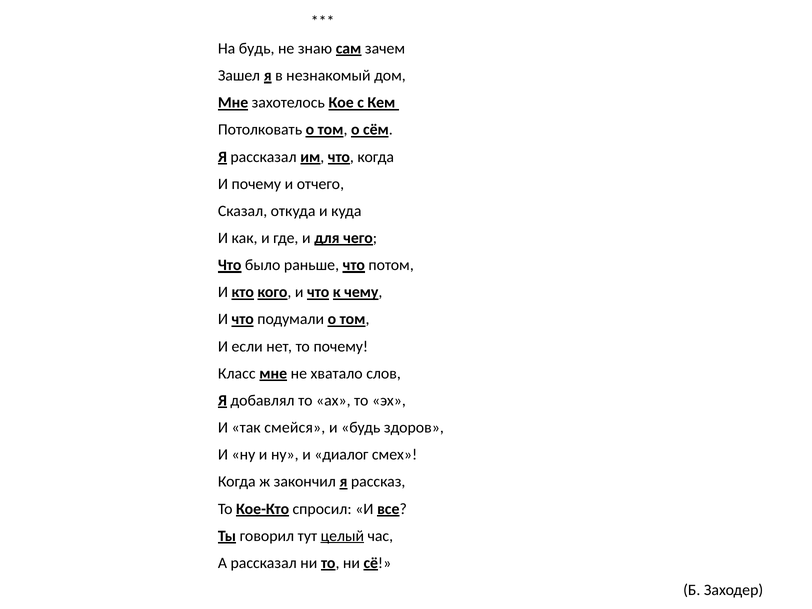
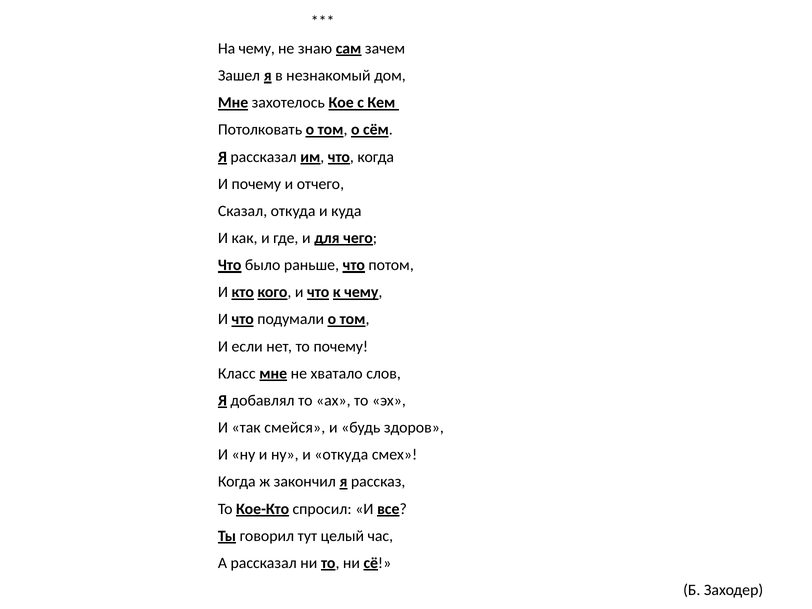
На будь: будь -> чему (257, 48)
и диалог: диалог -> откуда (341, 455)
целый underline: present -> none (342, 536)
